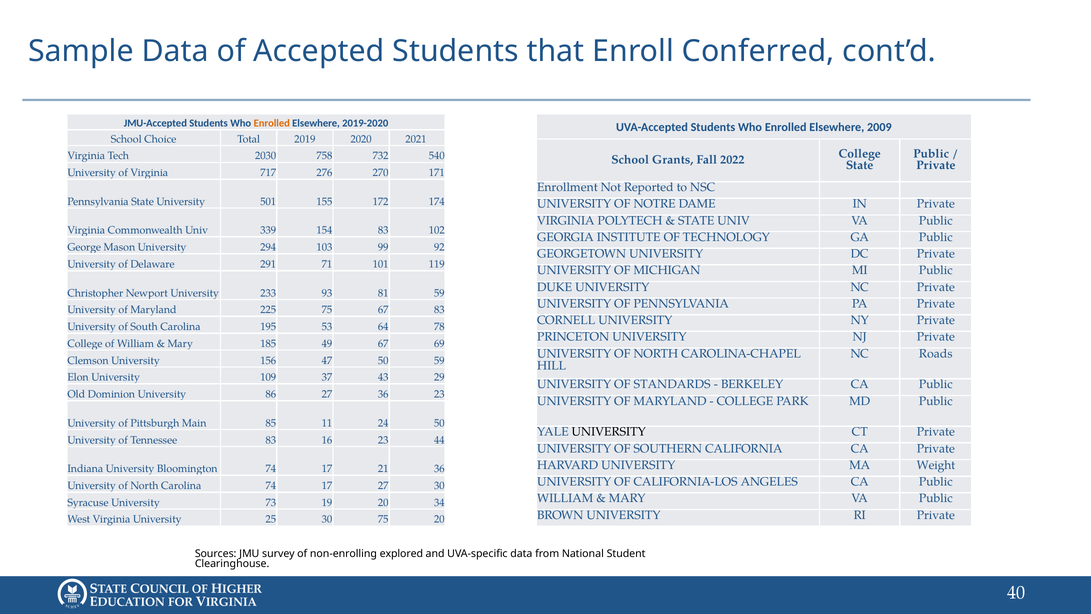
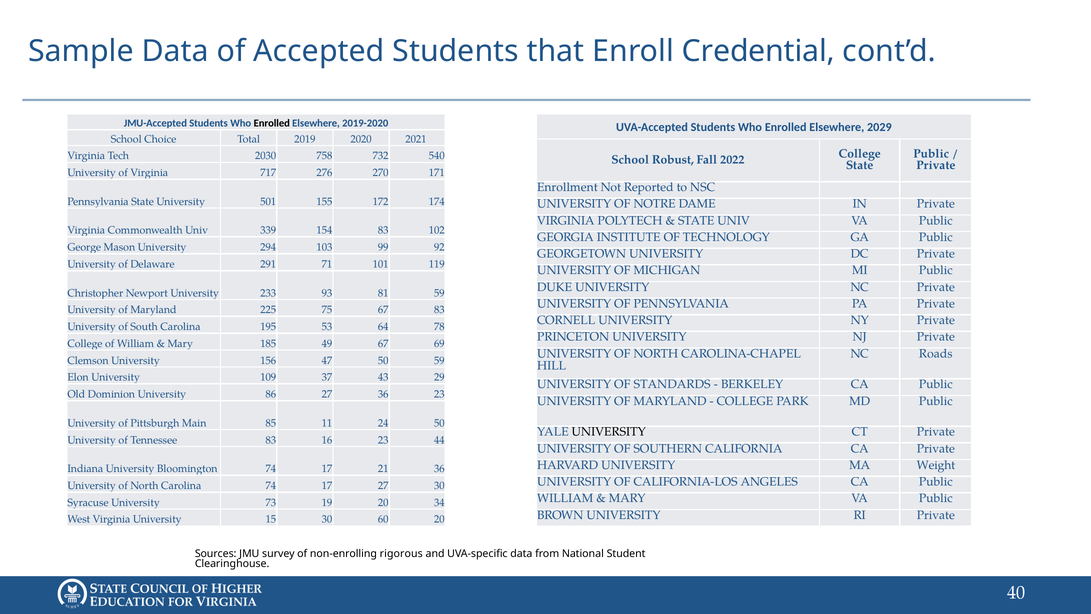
Conferred: Conferred -> Credential (758, 51)
Enrolled colour: orange -> black (272, 123)
2009: 2009 -> 2029 (879, 127)
Grants: Grants -> Robust (673, 159)
25: 25 -> 15 (271, 519)
30 75: 75 -> 60 (383, 519)
explored: explored -> rigorous (401, 553)
